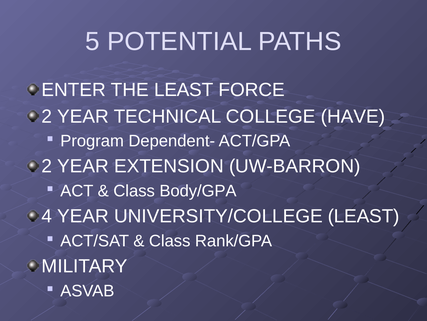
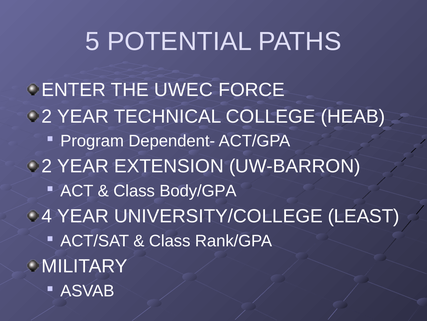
THE LEAST: LEAST -> UWEC (184, 90)
HAVE: HAVE -> HEAB (353, 116)
